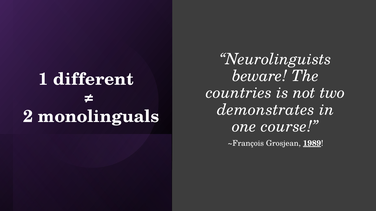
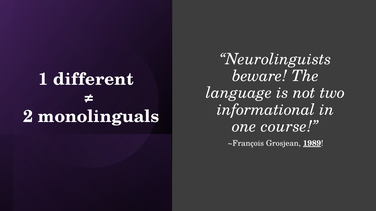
countries: countries -> language (239, 93)
demonstrates: demonstrates -> informational (266, 110)
